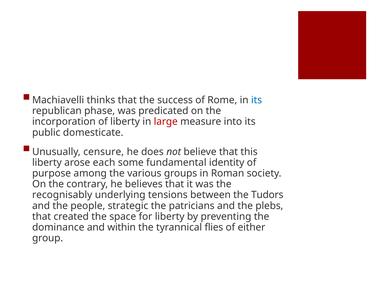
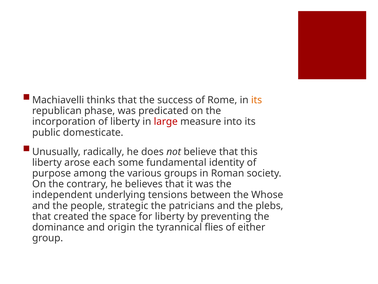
its colour: blue -> orange (257, 100)
censure: censure -> radically (104, 152)
recognisably: recognisably -> independent (62, 195)
Tudors: Tudors -> Whose (267, 195)
within: within -> origin (121, 227)
